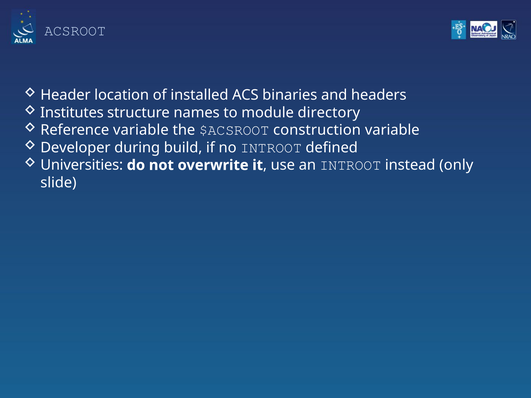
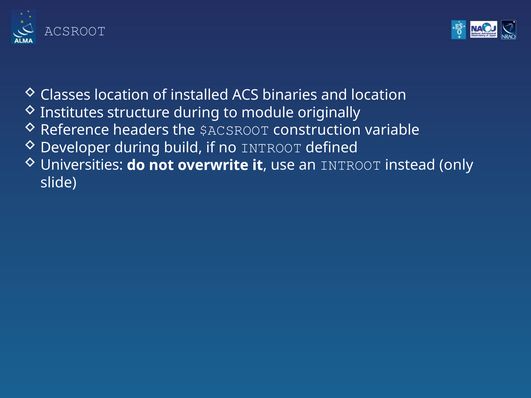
Header: Header -> Classes (65, 95)
and headers: headers -> location (379, 95)
structure names: names -> during (197, 113)
directory: directory -> originally (329, 113)
Reference variable: variable -> headers (141, 130)
